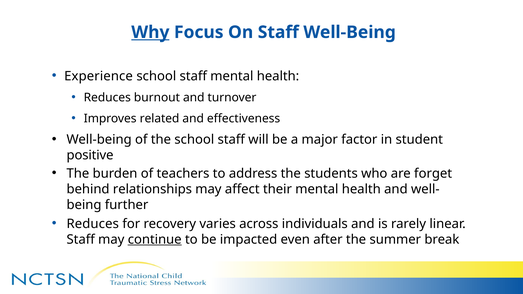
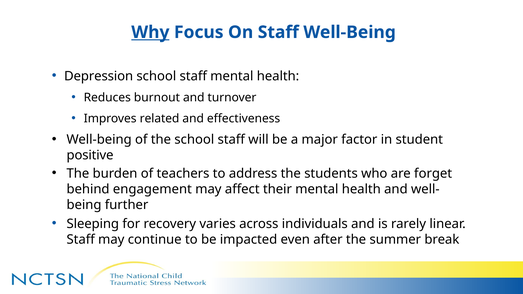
Experience: Experience -> Depression (99, 76)
relationships: relationships -> engagement (152, 189)
Reduces: Reduces -> Sleeping (93, 224)
continue underline: present -> none (155, 240)
